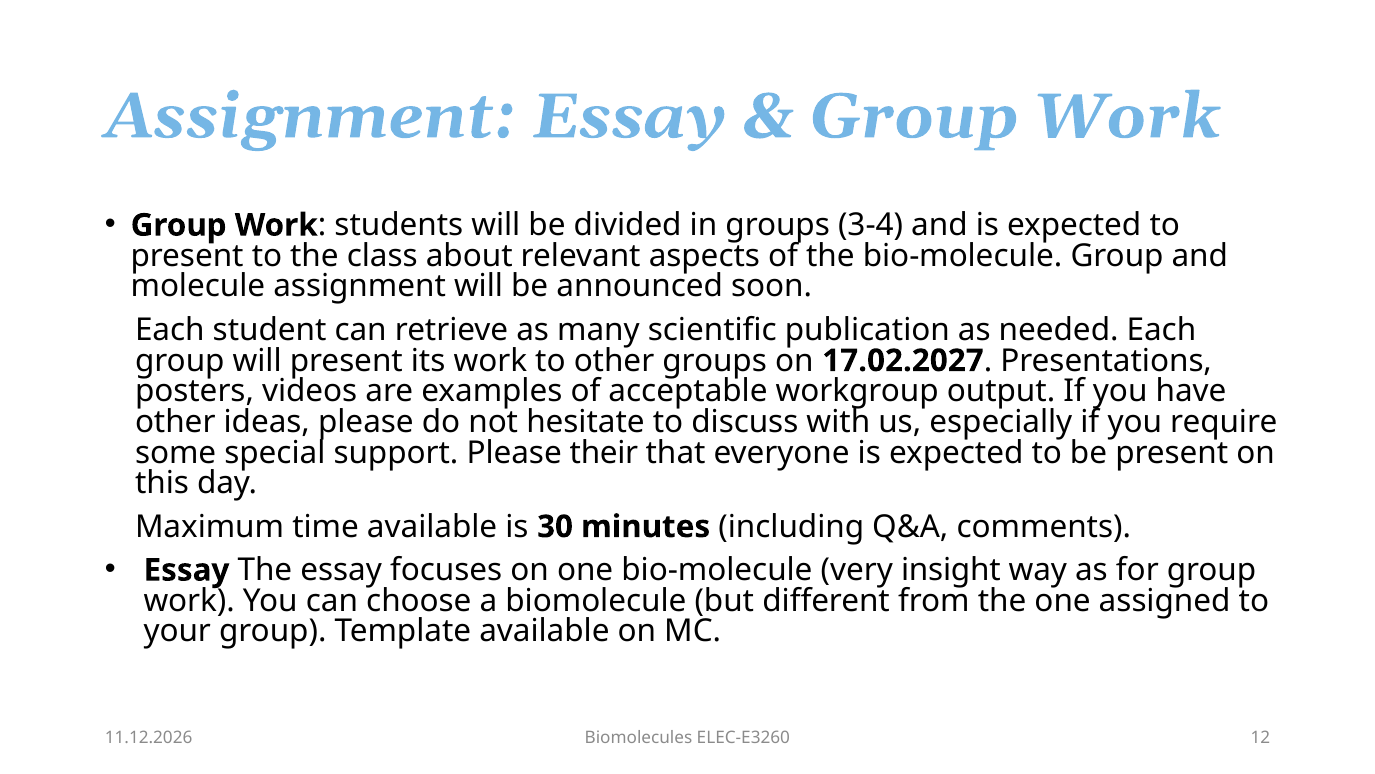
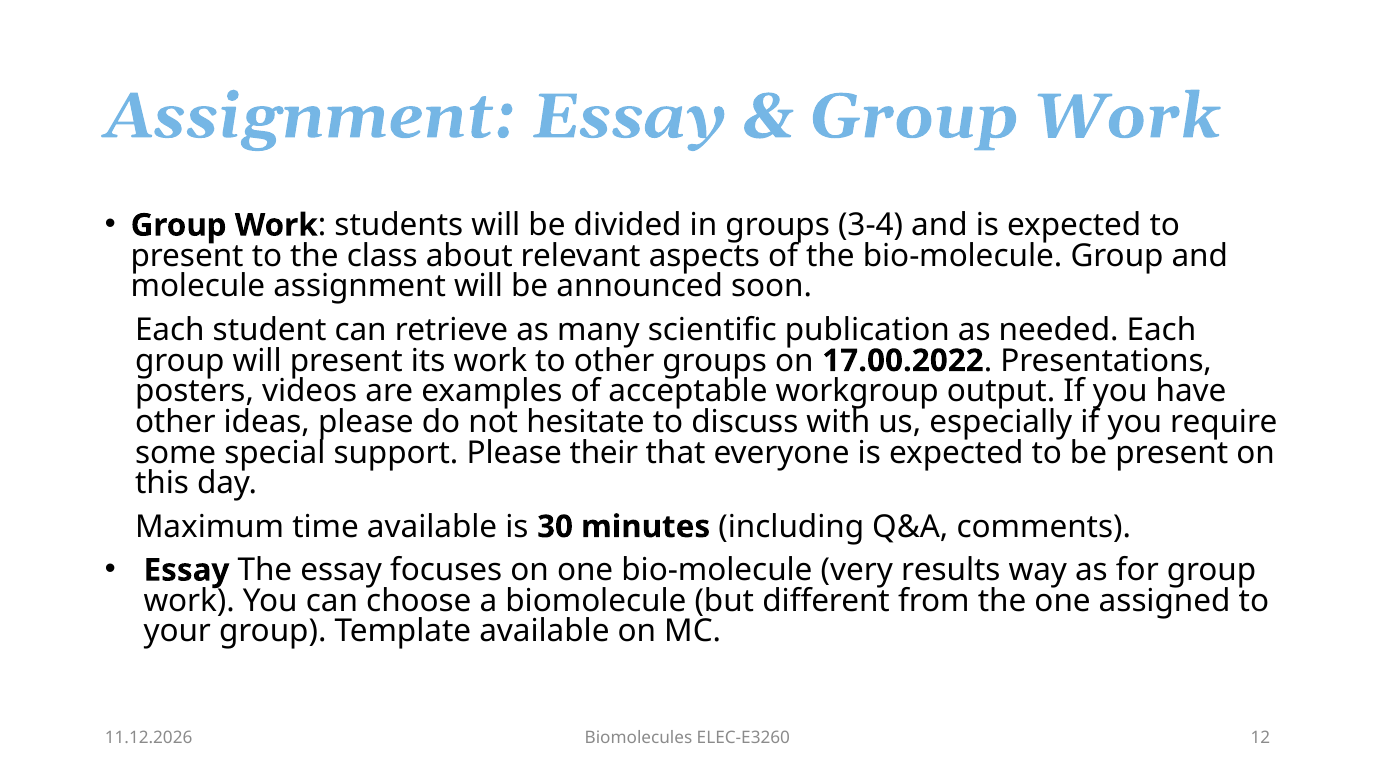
17.02.2027: 17.02.2027 -> 17.00.2022 (903, 360)
insight: insight -> results (951, 570)
